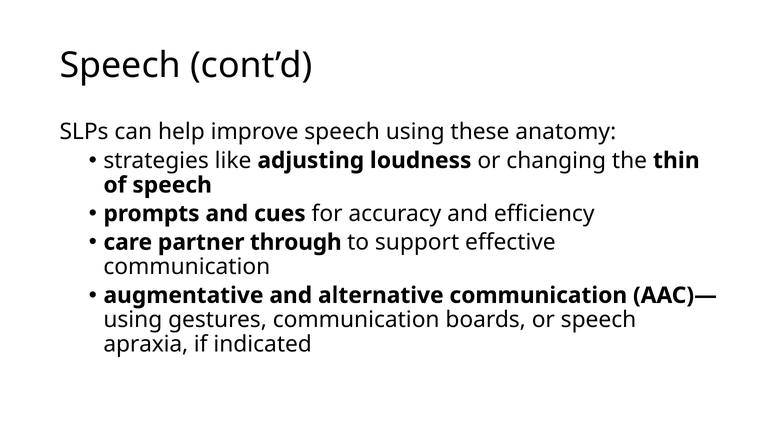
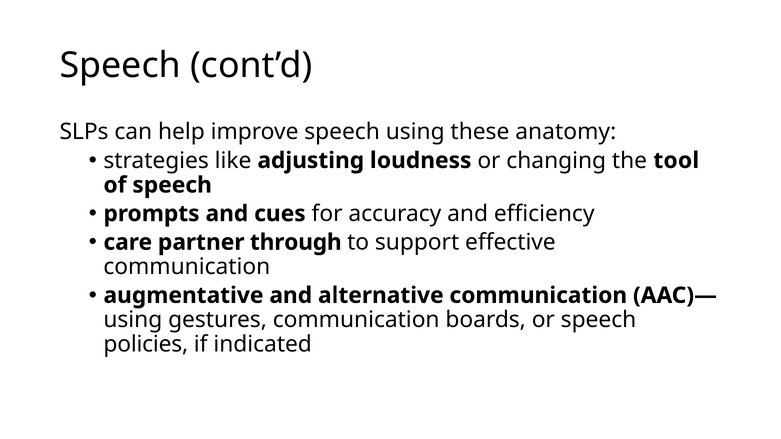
thin: thin -> tool (676, 161)
apraxia: apraxia -> policies (146, 345)
